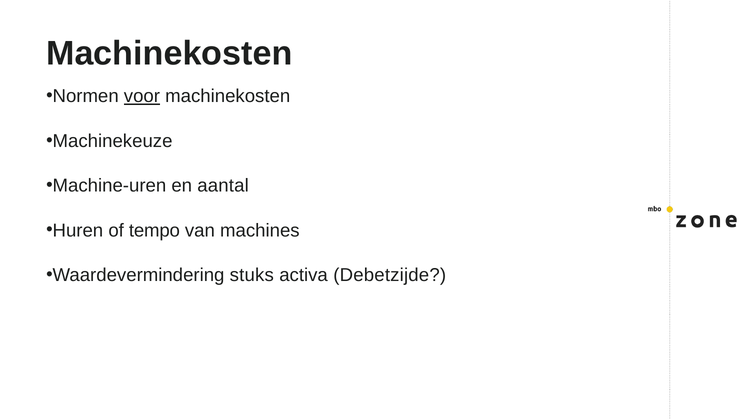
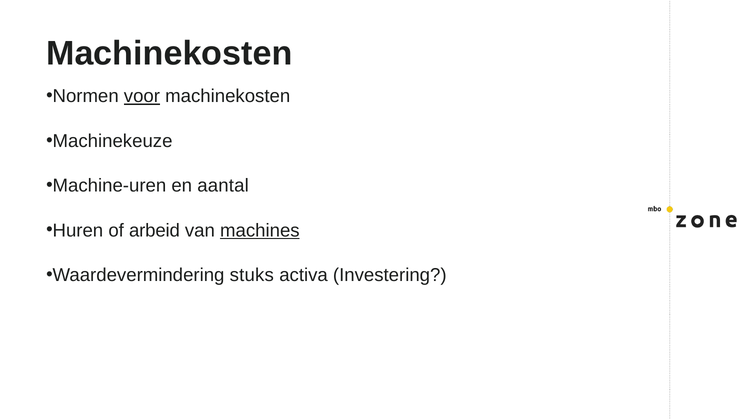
tempo: tempo -> arbeid (154, 230)
machines underline: none -> present (260, 230)
Debetzijde: Debetzijde -> Investering (390, 275)
